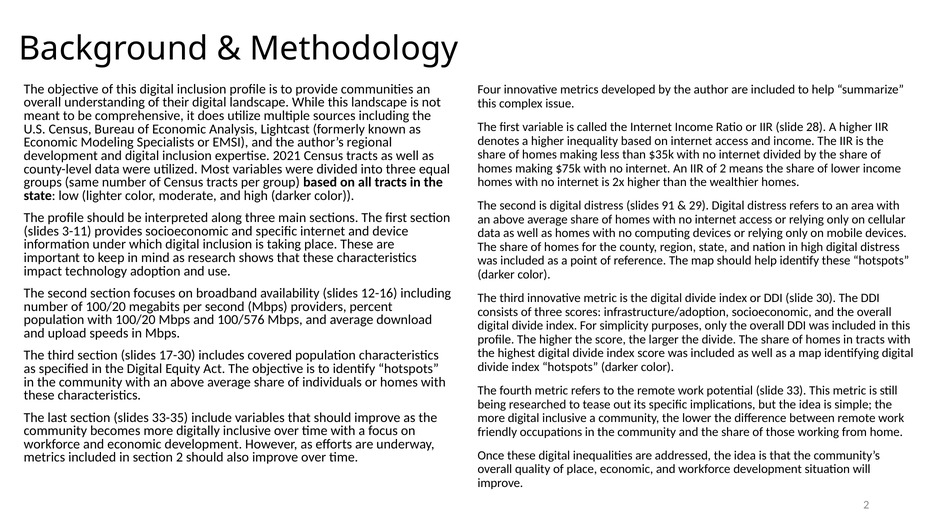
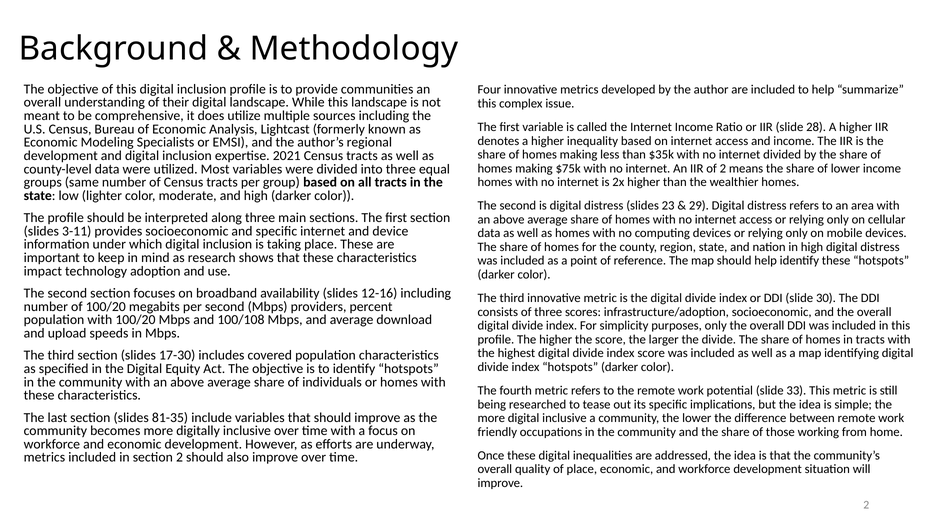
91: 91 -> 23 (668, 206)
100/576: 100/576 -> 100/108 (241, 320)
33-35: 33-35 -> 81-35 (170, 418)
